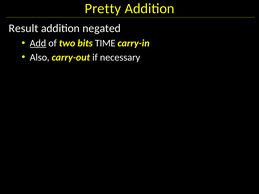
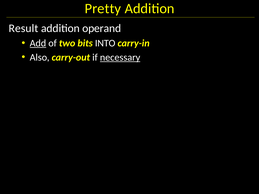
negated: negated -> operand (102, 28)
TIME: TIME -> INTO (105, 43)
necessary underline: none -> present (120, 57)
